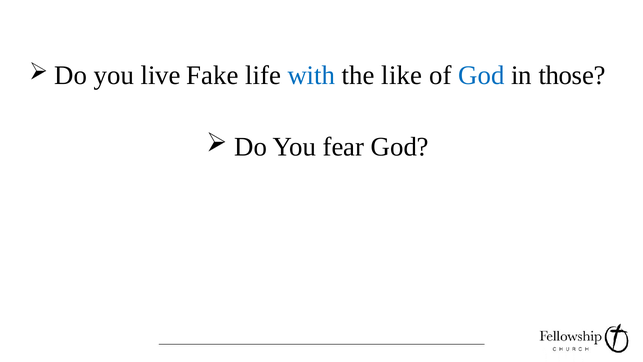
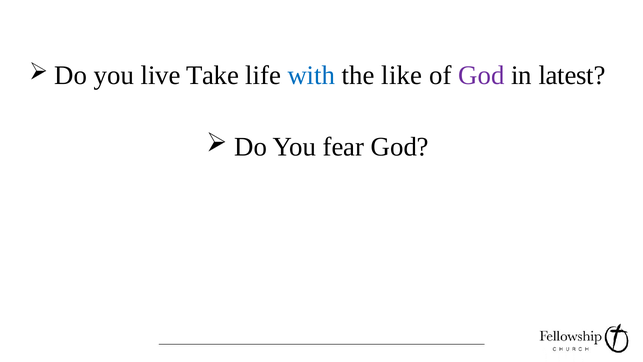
Fake: Fake -> Take (213, 75)
God colour: blue -> purple (481, 75)
those: those -> latest (572, 75)
